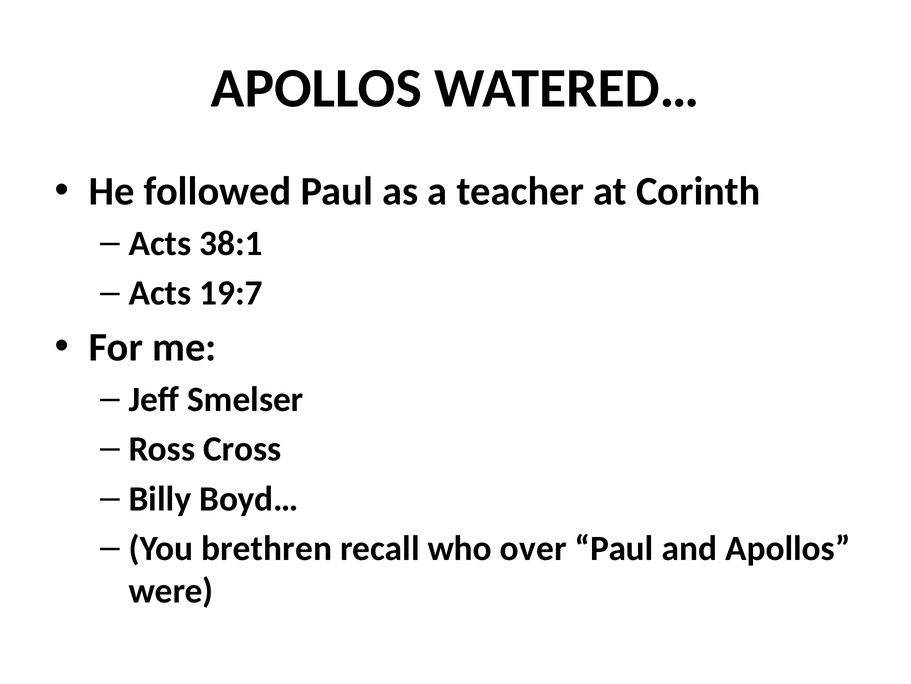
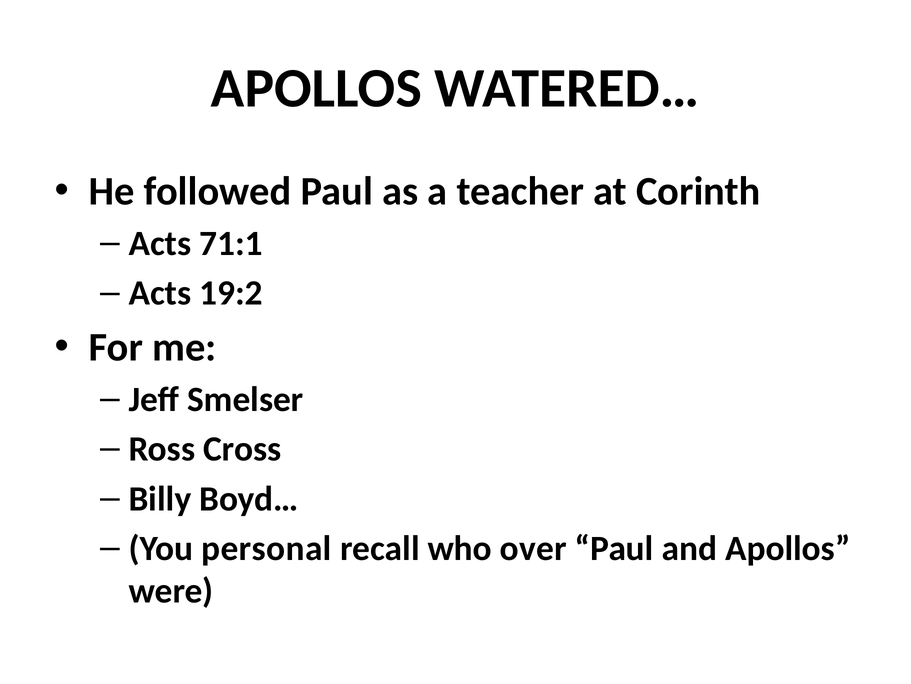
38:1: 38:1 -> 71:1 (231, 243)
19:7: 19:7 -> 19:2 (231, 293)
brethren: brethren -> personal (267, 548)
